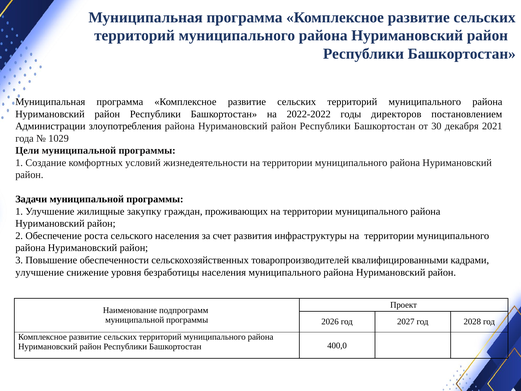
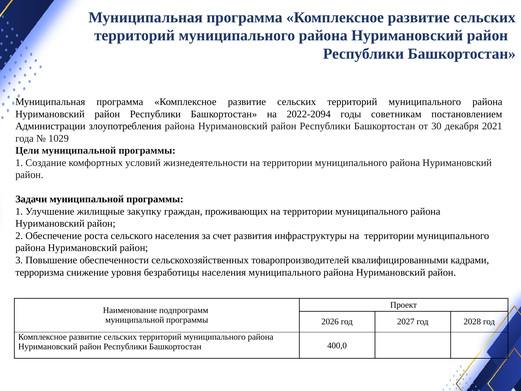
2022-2022: 2022-2022 -> 2022-2094 (309, 114)
директоров: директоров -> советникам (396, 114)
улучшение: улучшение -> терроризма (40, 272)
